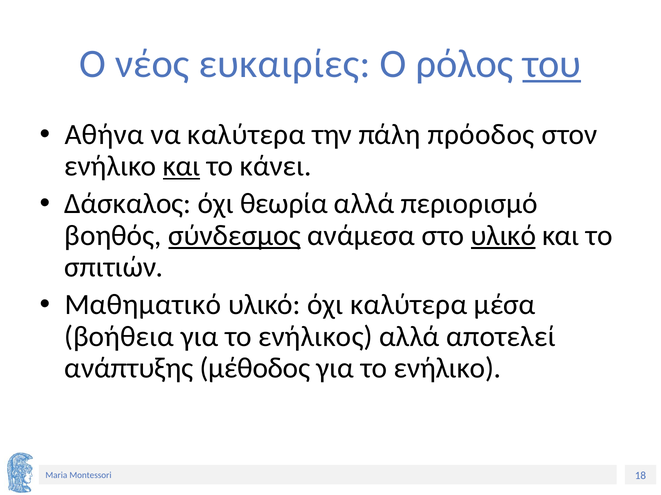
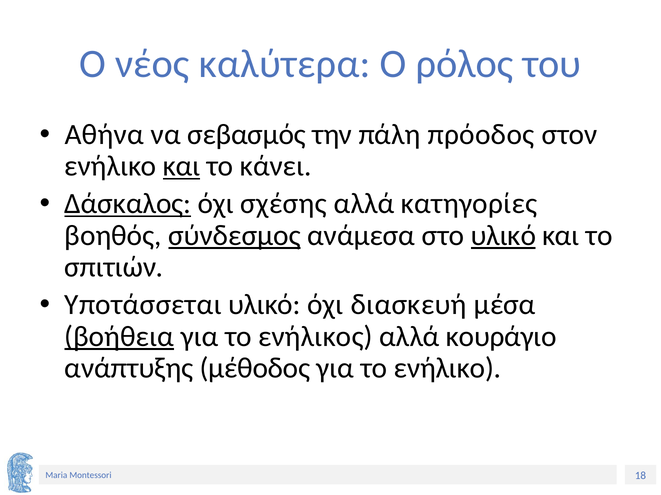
ευκαιρίες: ευκαιρίες -> καλύτερα (285, 64)
του underline: present -> none (552, 64)
να καλύτερα: καλύτερα -> σεβασμός (247, 135)
Δάσκαλος underline: none -> present (128, 204)
θεωρία: θεωρία -> σχέσης (284, 204)
περιορισμό: περιορισμό -> κατηγορίες (469, 204)
Μαθηματικό: Μαθηματικό -> Υποτάσσεται (143, 305)
όχι καλύτερα: καλύτερα -> διασκευή (409, 305)
βοήθεια underline: none -> present (119, 337)
αποτελεί: αποτελεί -> κουράγιο (501, 337)
